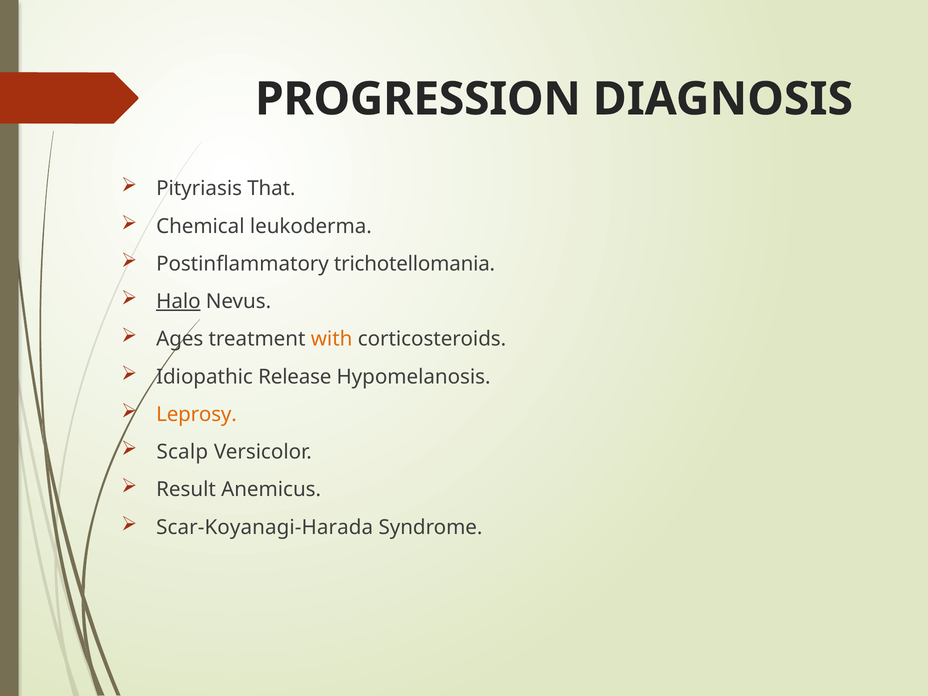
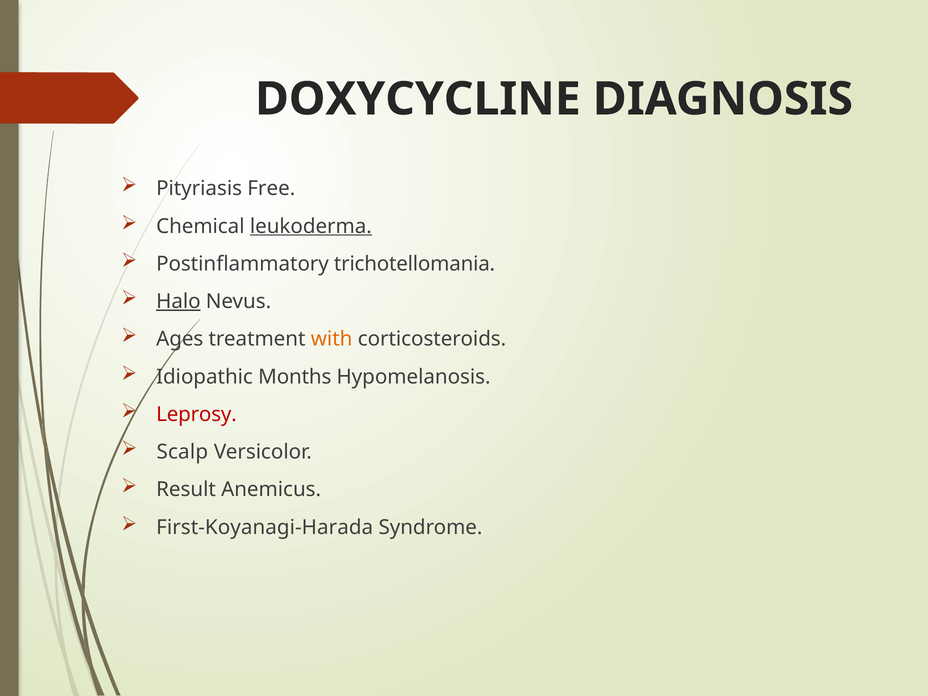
PROGRESSION: PROGRESSION -> DOXYCYCLINE (418, 99)
That: That -> Free (271, 189)
leukoderma underline: none -> present (311, 226)
Release: Release -> Months (295, 377)
Leprosy colour: orange -> red (196, 414)
Scar-Koyanagi-Harada: Scar-Koyanagi-Harada -> First-Koyanagi-Harada (265, 527)
